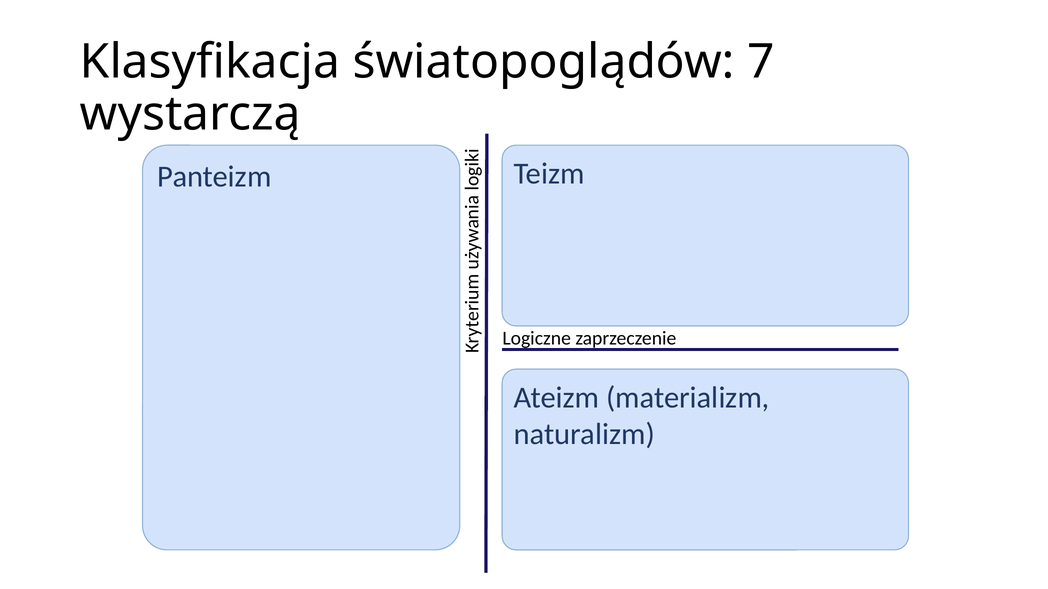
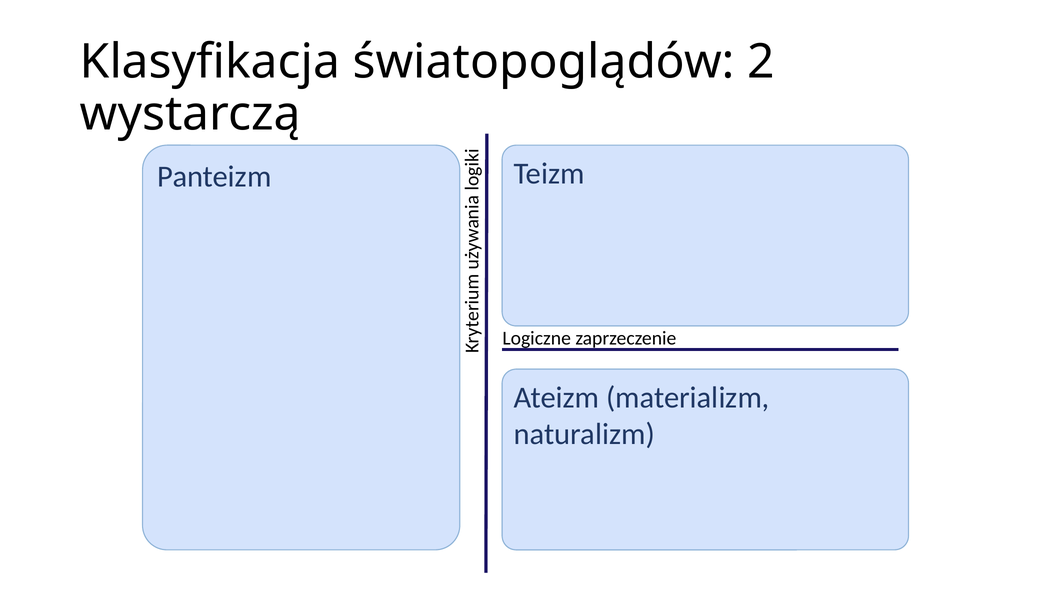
7: 7 -> 2 (761, 62)
